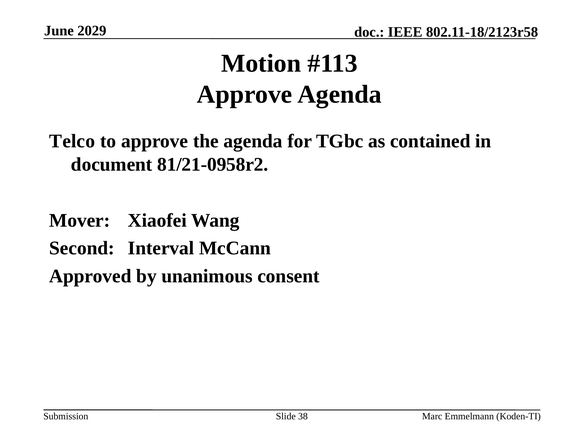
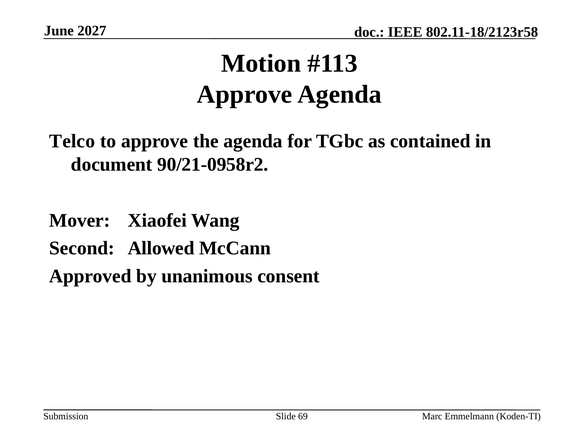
2029: 2029 -> 2027 (92, 31)
81/21-0958r2: 81/21-0958r2 -> 90/21-0958r2 (213, 164)
Interval: Interval -> Allowed (161, 248)
38: 38 -> 69 (303, 416)
